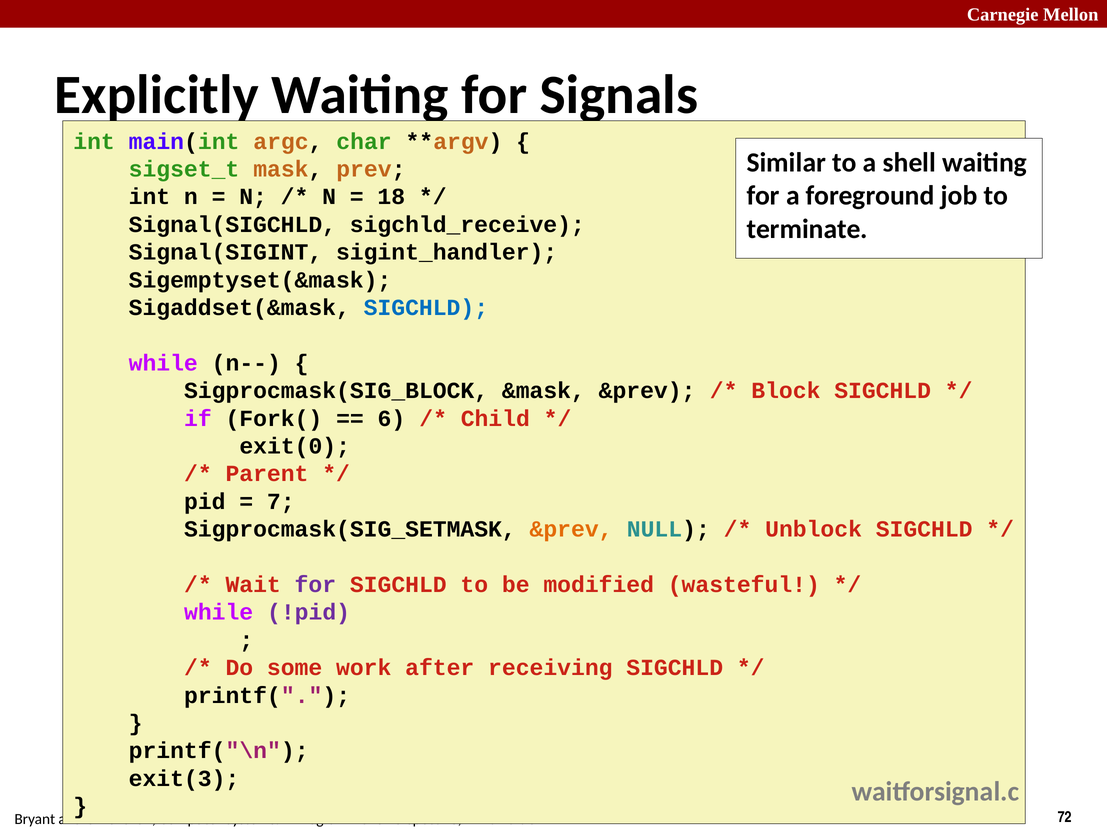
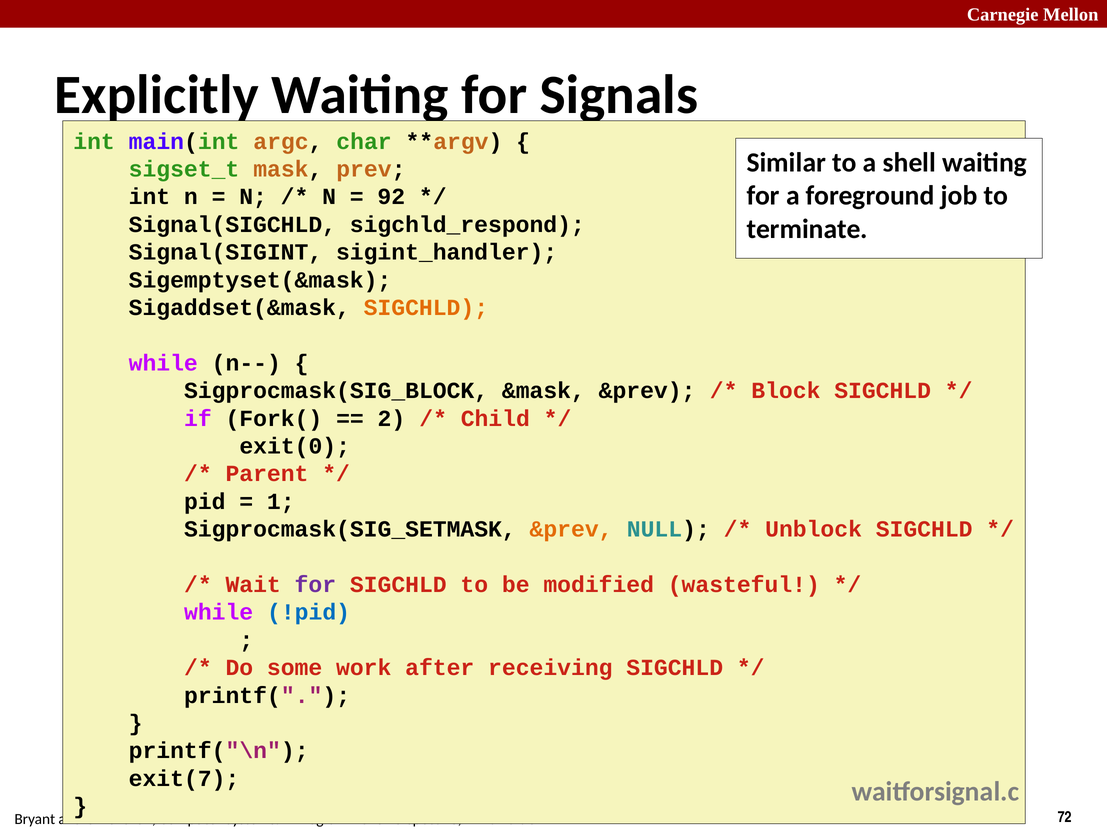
18: 18 -> 92 (391, 197)
sigchld_receive: sigchld_receive -> sigchld_respond (467, 224)
SIGCHLD colour: blue -> orange (426, 307)
6: 6 -> 2 (391, 418)
7: 7 -> 1 (281, 501)
!pid colour: purple -> blue (309, 612)
exit(3: exit(3 -> exit(7 (184, 778)
